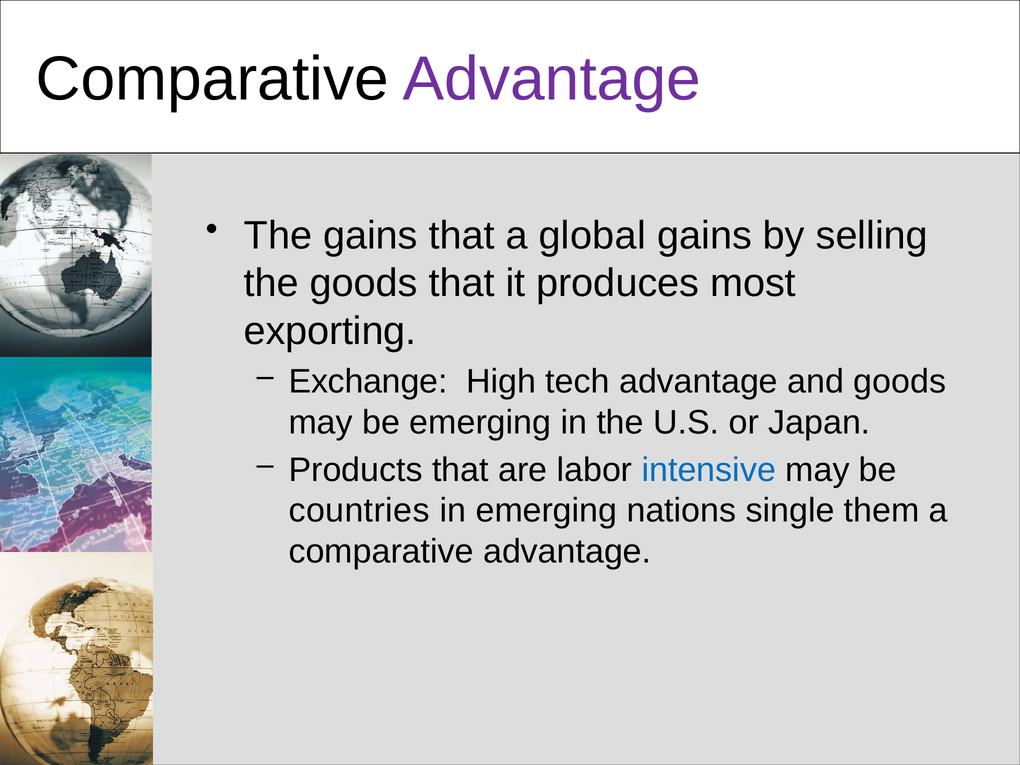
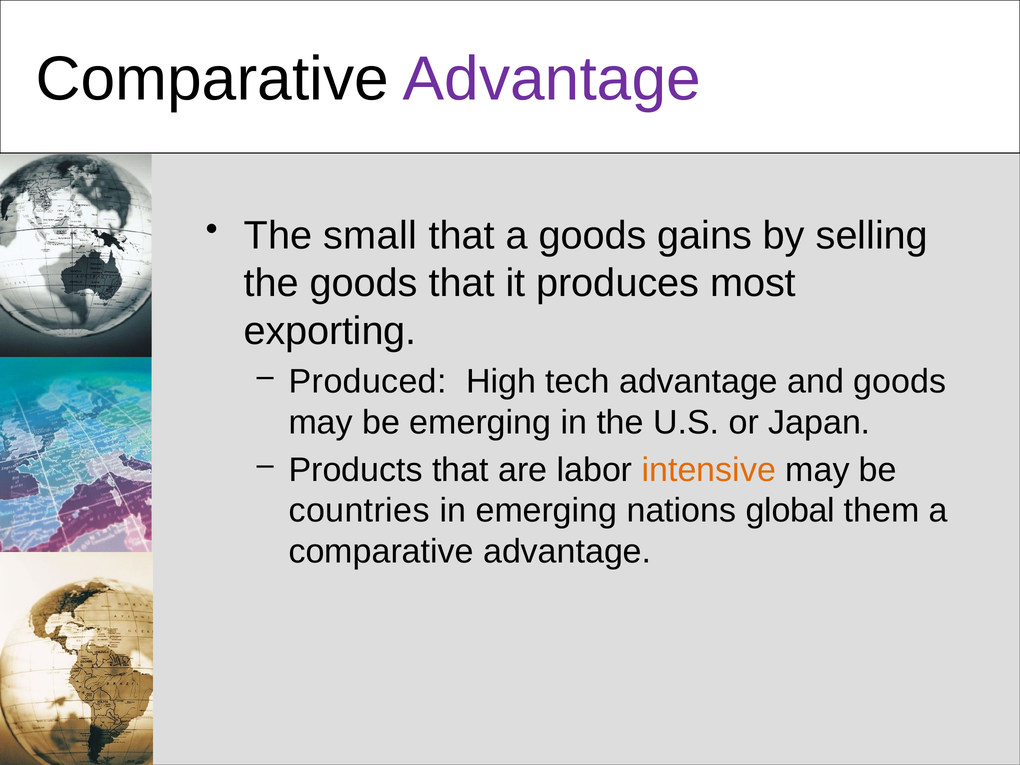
The gains: gains -> small (370, 236)
a global: global -> goods (592, 236)
Exchange: Exchange -> Produced (368, 382)
intensive colour: blue -> orange (709, 470)
single: single -> global (790, 511)
